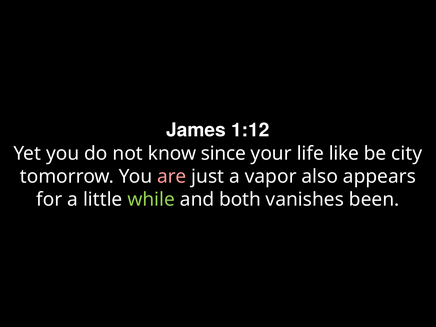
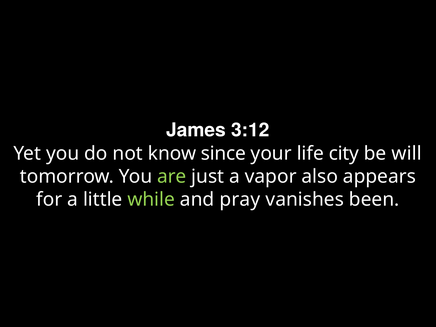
1:12: 1:12 -> 3:12 (250, 130)
like: like -> city (344, 153)
city: city -> will (407, 153)
are colour: pink -> light green (172, 176)
both: both -> pray (240, 199)
